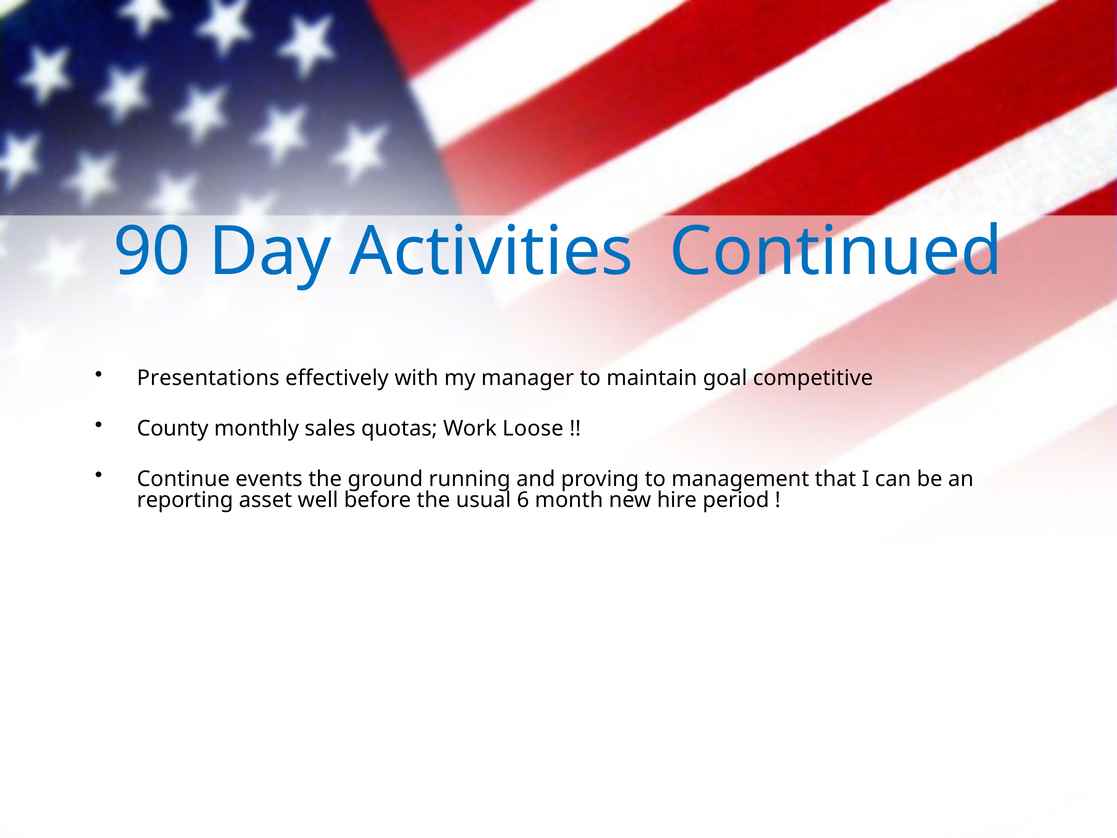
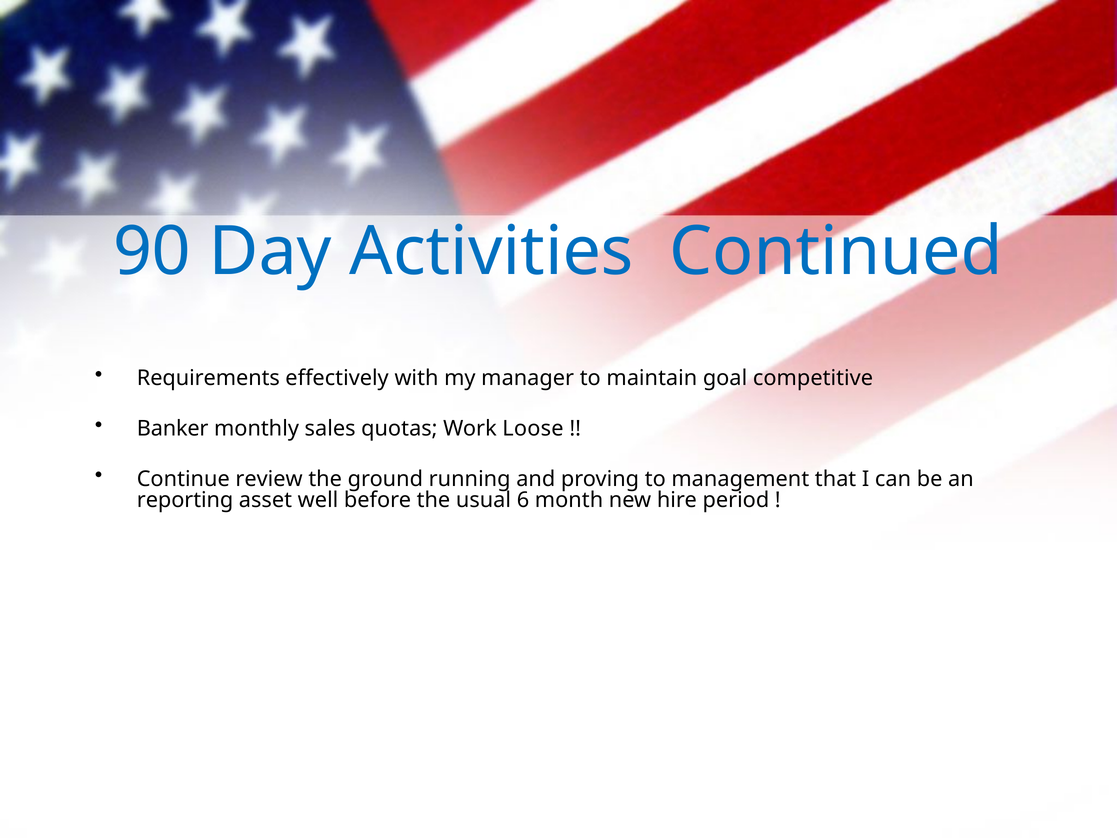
Presentations: Presentations -> Requirements (208, 378)
County: County -> Banker (173, 429)
events: events -> review (269, 479)
